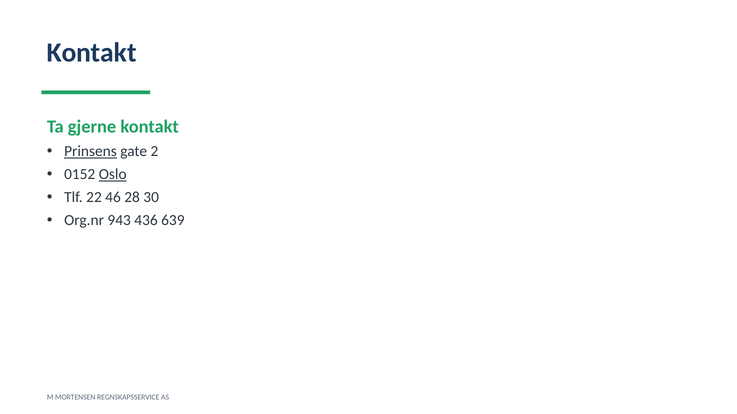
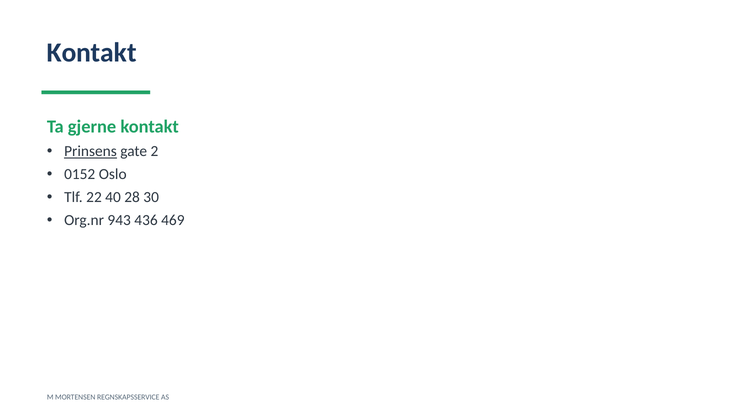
Oslo underline: present -> none (113, 175)
46: 46 -> 40 (113, 198)
639: 639 -> 469 (173, 221)
